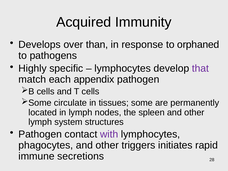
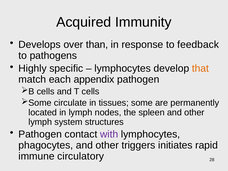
orphaned: orphaned -> feedback (198, 45)
that colour: purple -> orange (200, 68)
secretions: secretions -> circulatory (81, 156)
